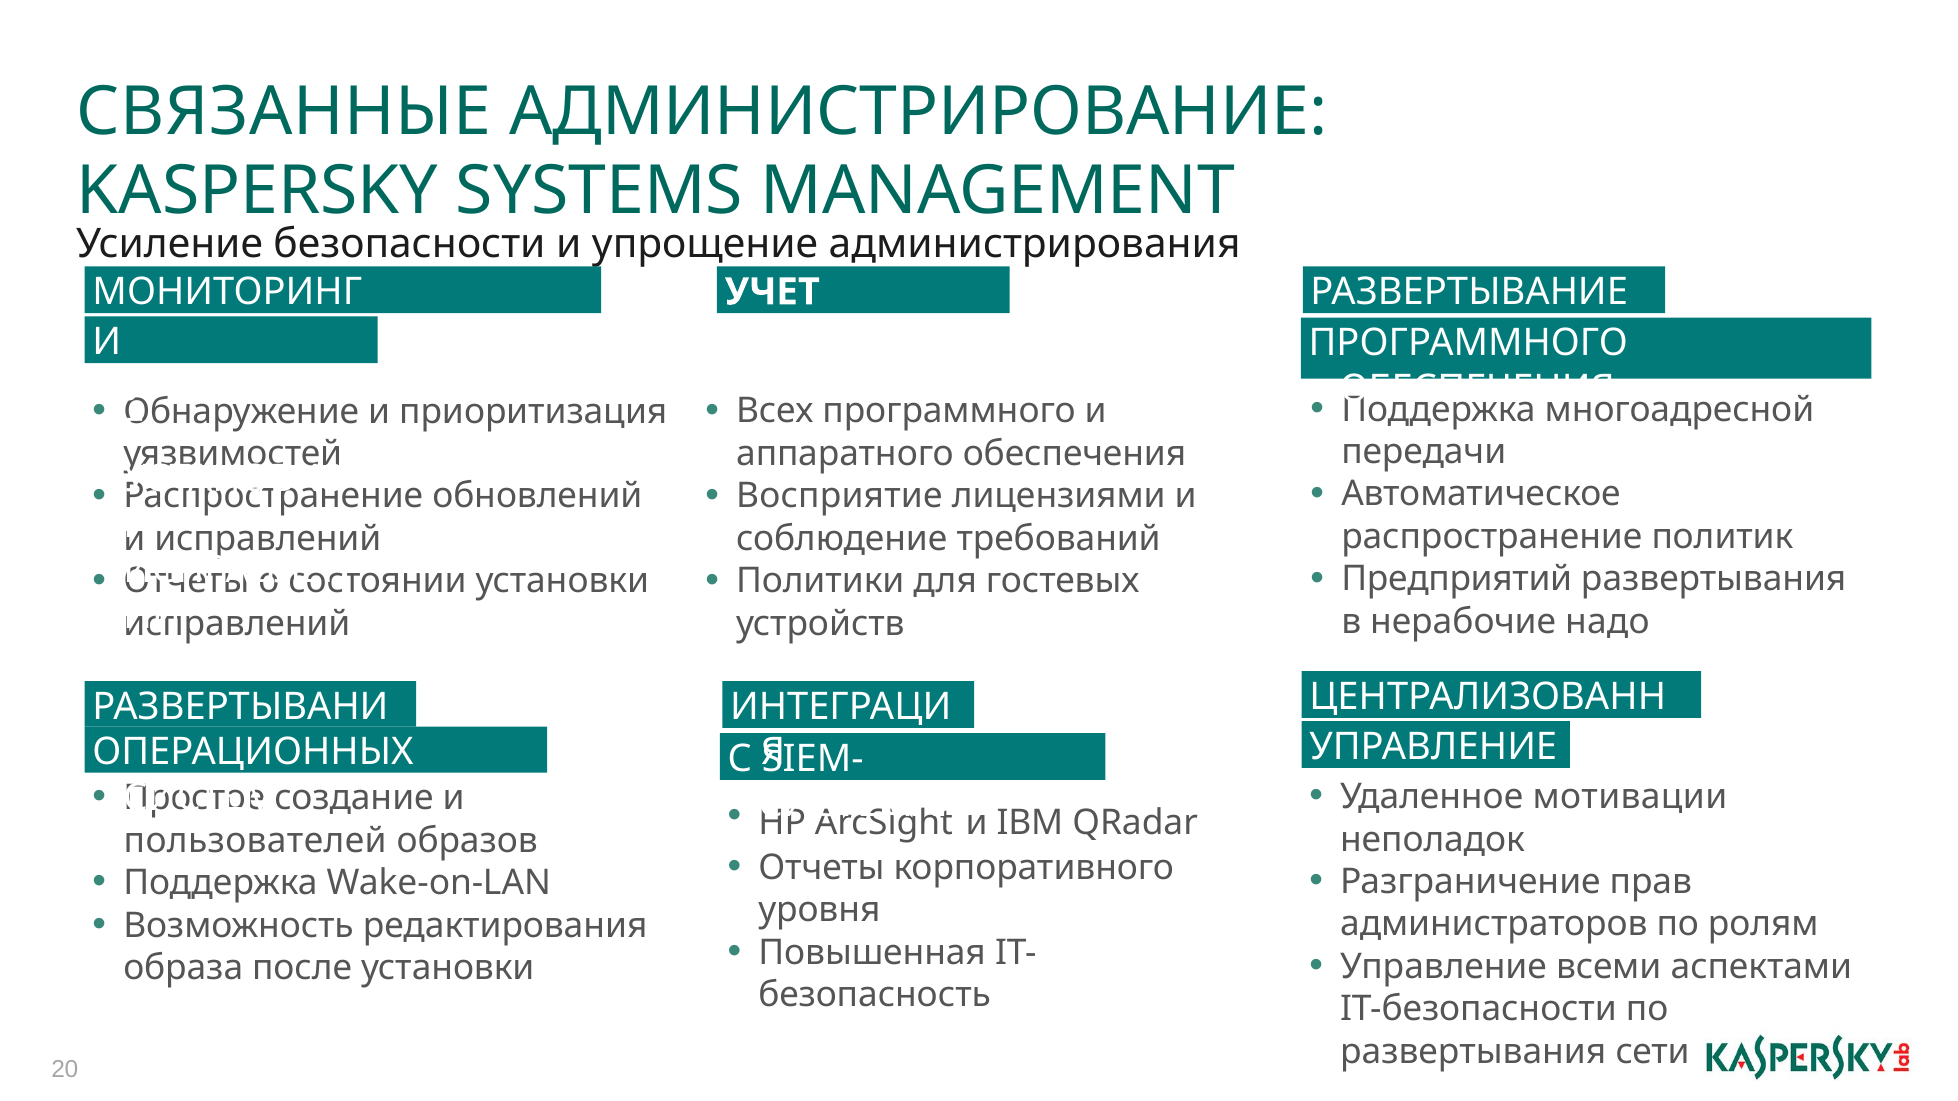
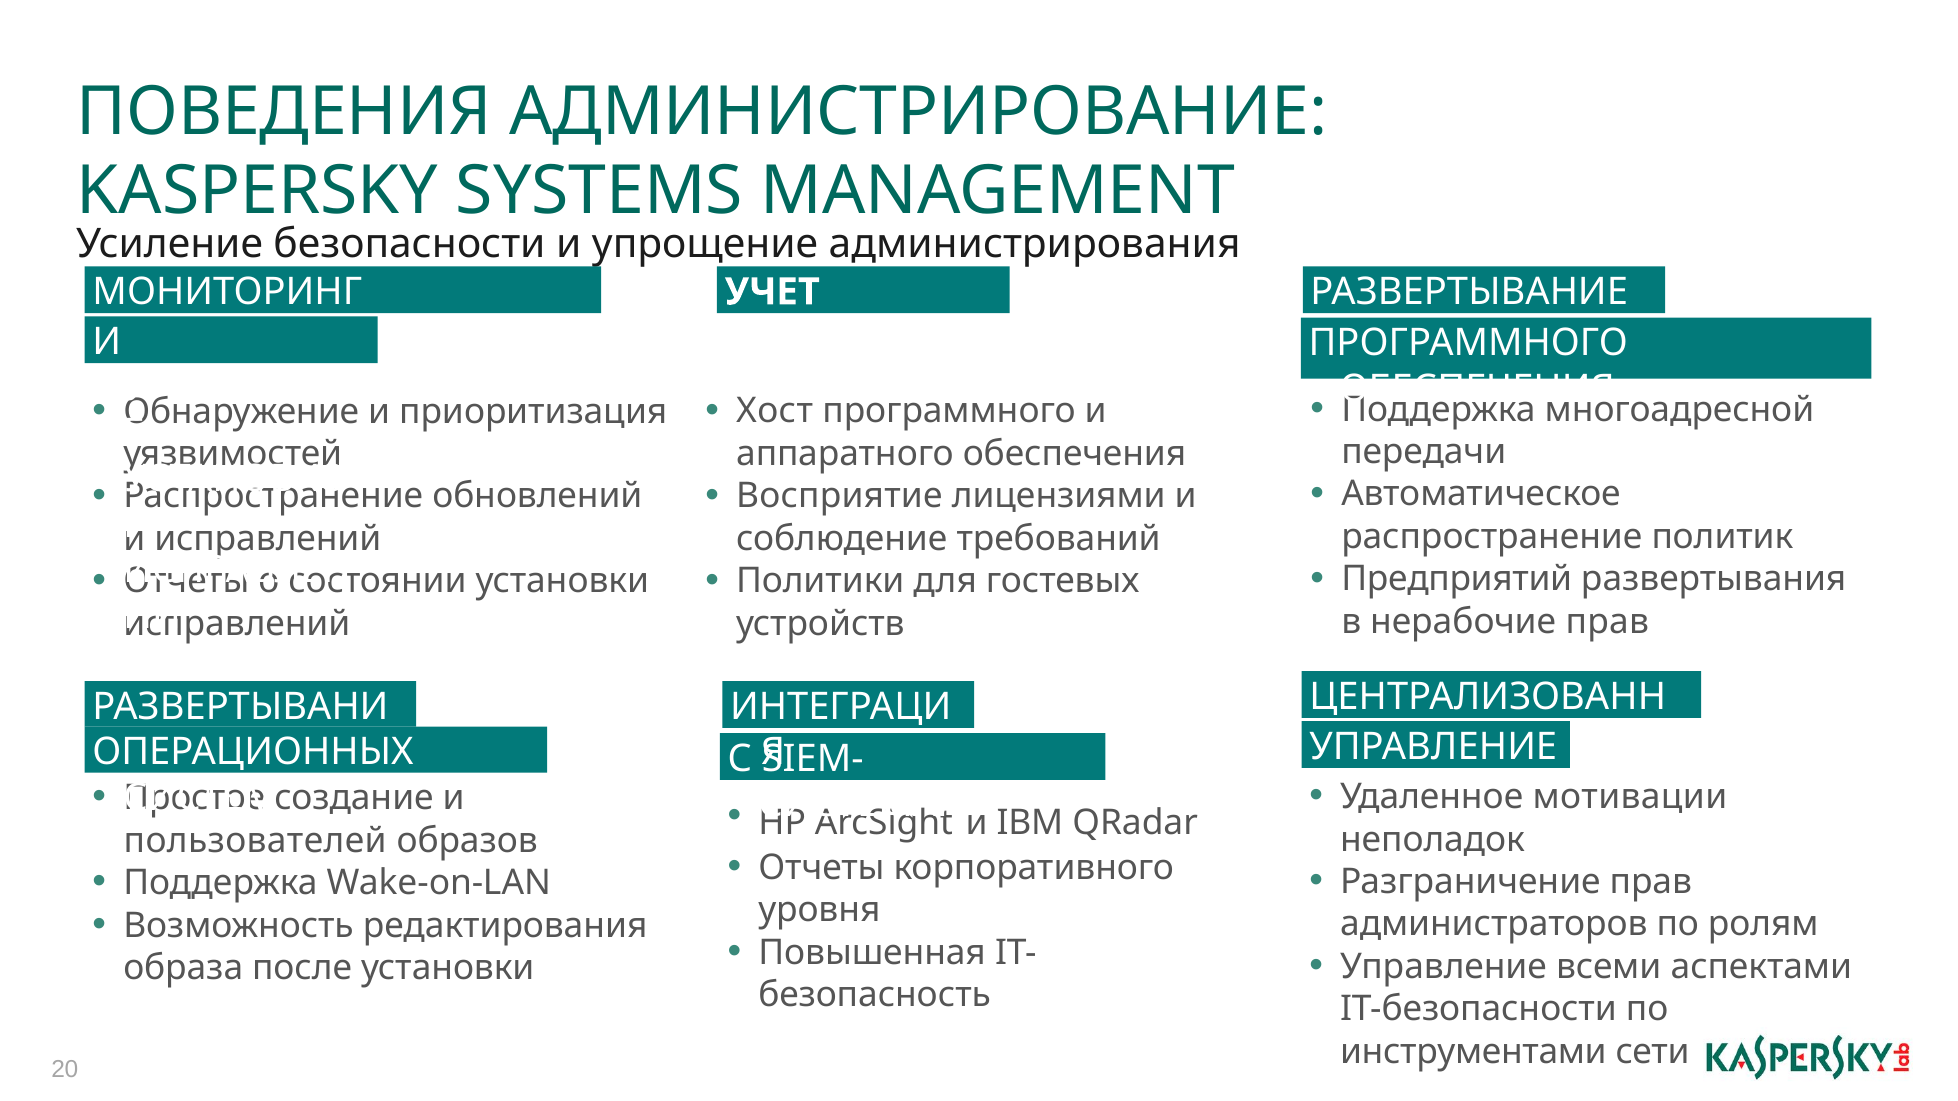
СВЯЗАННЫЕ: СВЯЗАННЫЕ -> ПОВЕДЕНИЯ (284, 112)
Всех: Всех -> Хост (775, 411)
нерабочие надо: надо -> прав (1607, 622)
развертывания: развертывания -> инструментами (1473, 1052)
